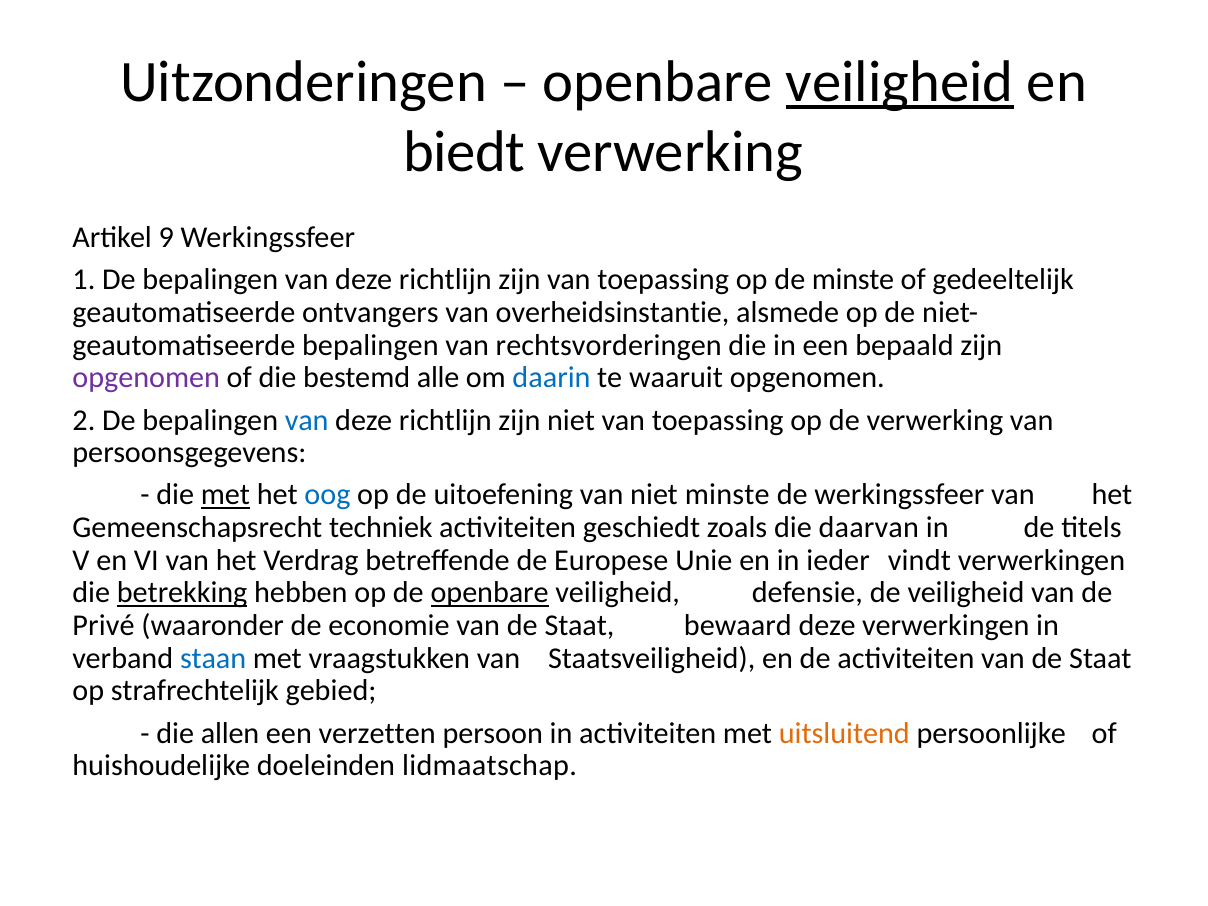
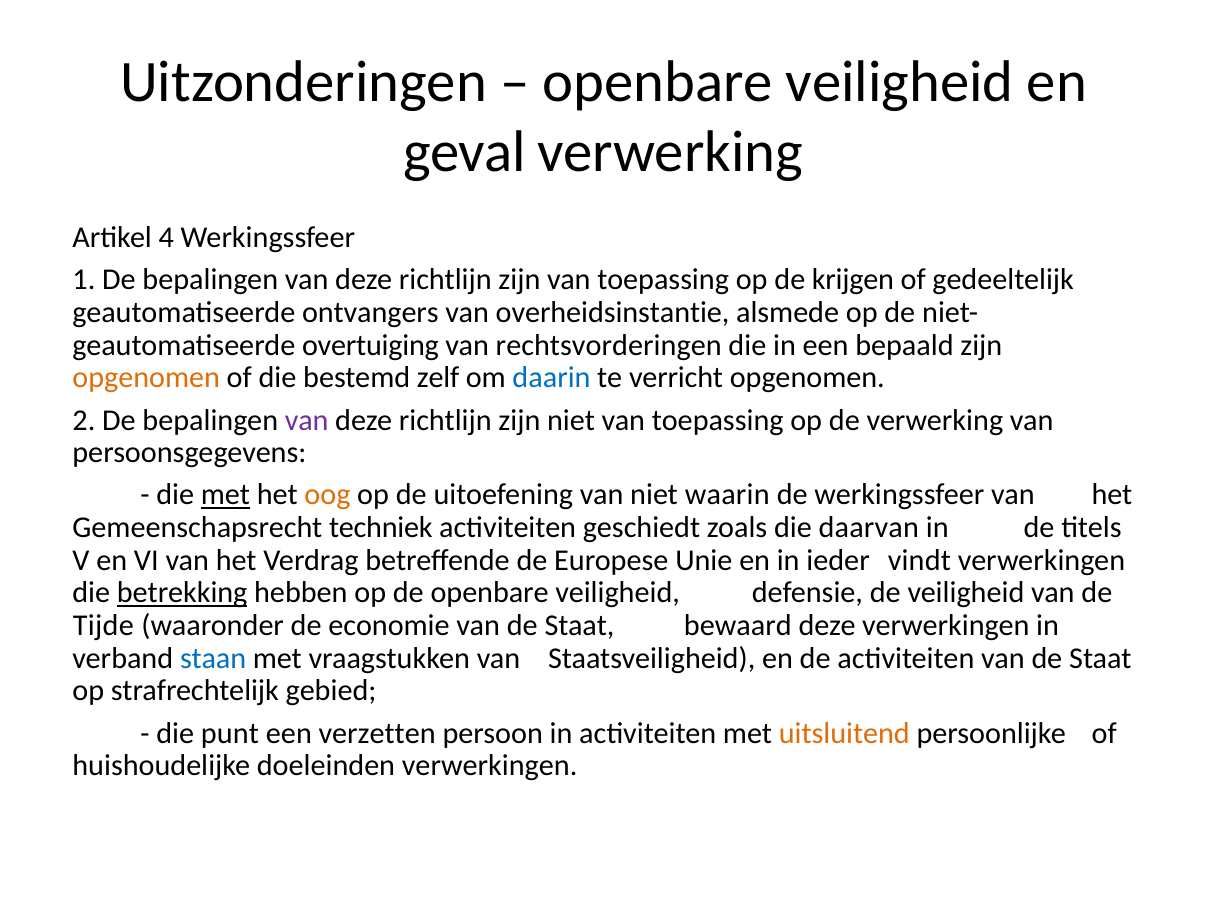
veiligheid underline: present -> none (900, 82)
biedt: biedt -> geval (465, 152)
9: 9 -> 4 (166, 238)
de minste: minste -> krijgen (853, 280)
geautomatiseerde bepalingen: bepalingen -> overtuiging (370, 345)
opgenomen colour: purple -> orange (146, 378)
alle: alle -> zelf (438, 378)
waaruit: waaruit -> verricht (676, 378)
van colour: blue -> purple (307, 420)
oog colour: blue -> orange (327, 495)
niet minste: minste -> waarin (727, 495)
openbare underline: present -> none (490, 593)
Privé: Privé -> Tijde (103, 626)
allen: allen -> punt (230, 733)
doeleinden lidmaatschap: lidmaatschap -> verwerkingen (490, 766)
